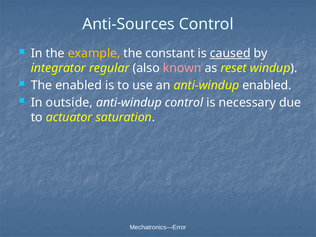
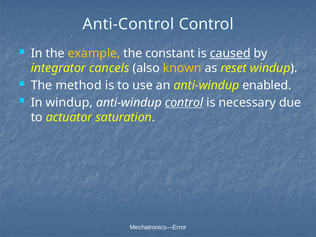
Anti-Sources: Anti-Sources -> Anti-Control (128, 24)
regular: regular -> cancels (109, 68)
known colour: pink -> yellow (182, 68)
The enabled: enabled -> method (79, 85)
In outside: outside -> windup (69, 102)
control underline: none -> present (184, 102)
